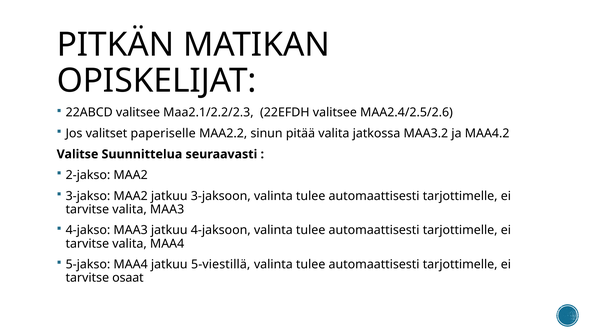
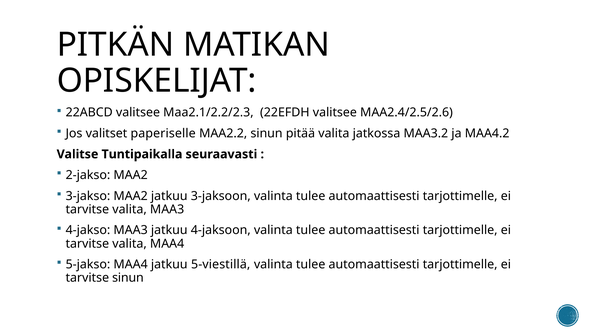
Suunnittelua: Suunnittelua -> Tuntipaikalla (142, 154)
tarvitse osaat: osaat -> sinun (128, 278)
